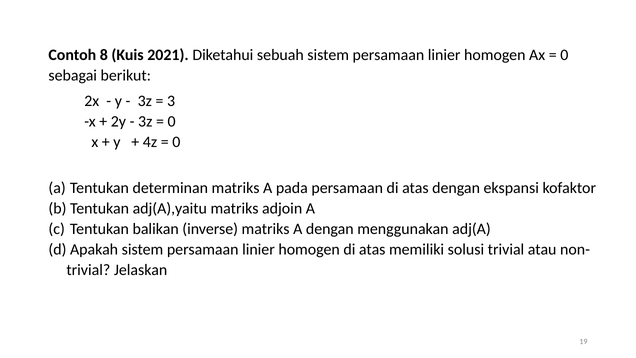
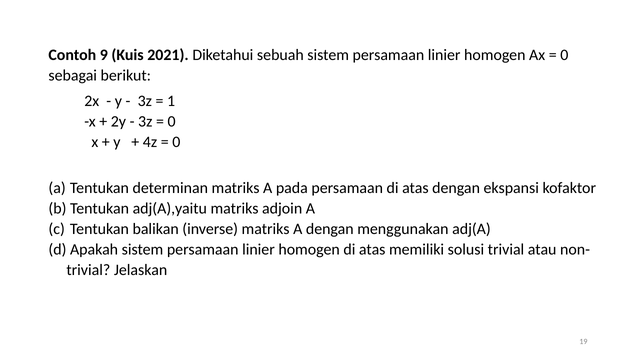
8: 8 -> 9 (104, 55)
3: 3 -> 1 (171, 101)
